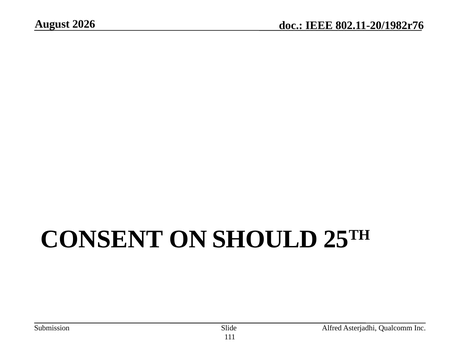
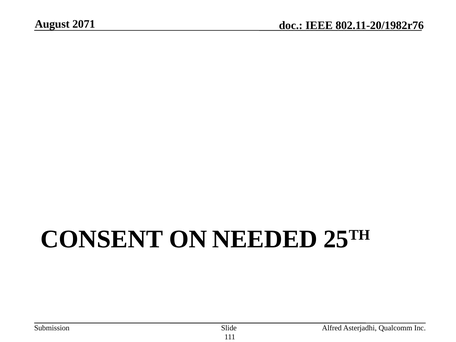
2026: 2026 -> 2071 (84, 24)
SHOULD: SHOULD -> NEEDED (265, 239)
